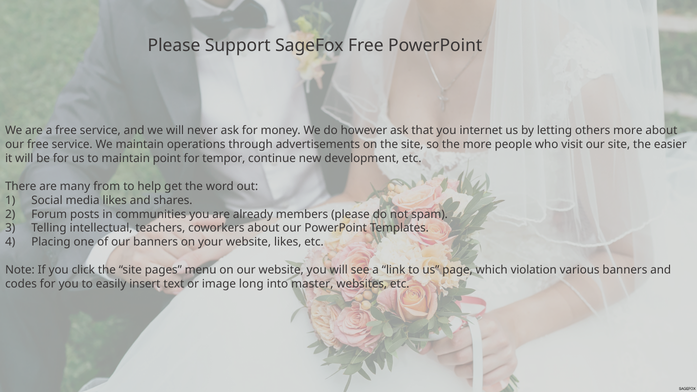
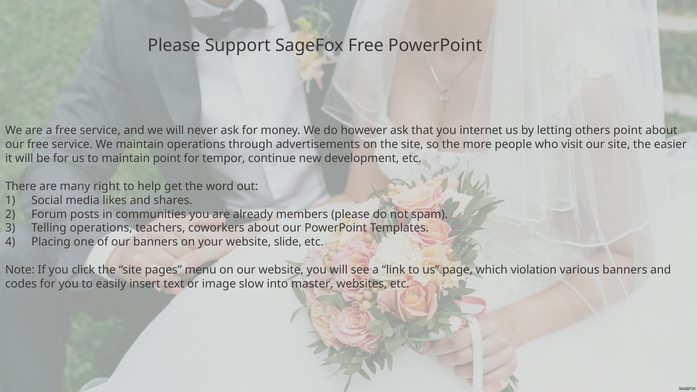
others more: more -> point (628, 131)
from: from -> right (107, 186)
Telling intellectual: intellectual -> operations (101, 228)
website likes: likes -> slide (288, 242)
long: long -> slow (251, 284)
